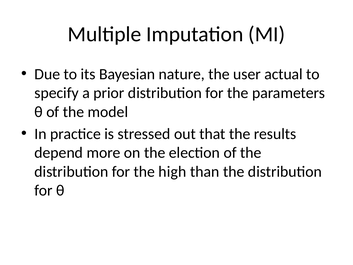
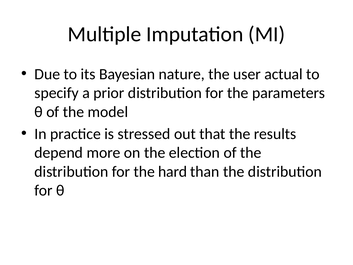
high: high -> hard (173, 171)
